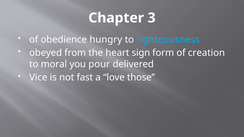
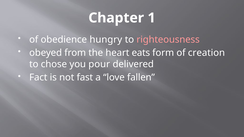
3: 3 -> 1 (152, 18)
righteousness colour: light blue -> pink (168, 40)
sign: sign -> eats (141, 53)
moral: moral -> chose (54, 64)
Vice: Vice -> Fact (38, 78)
those: those -> fallen (141, 78)
